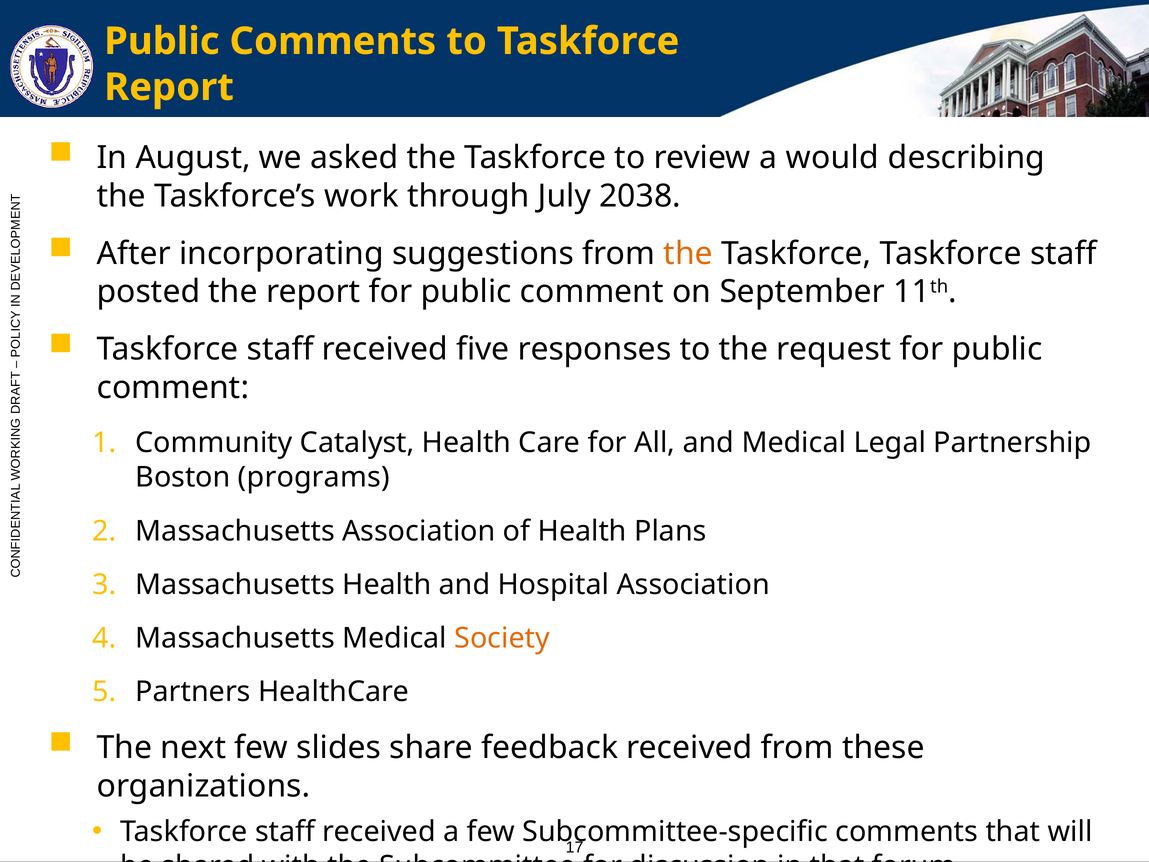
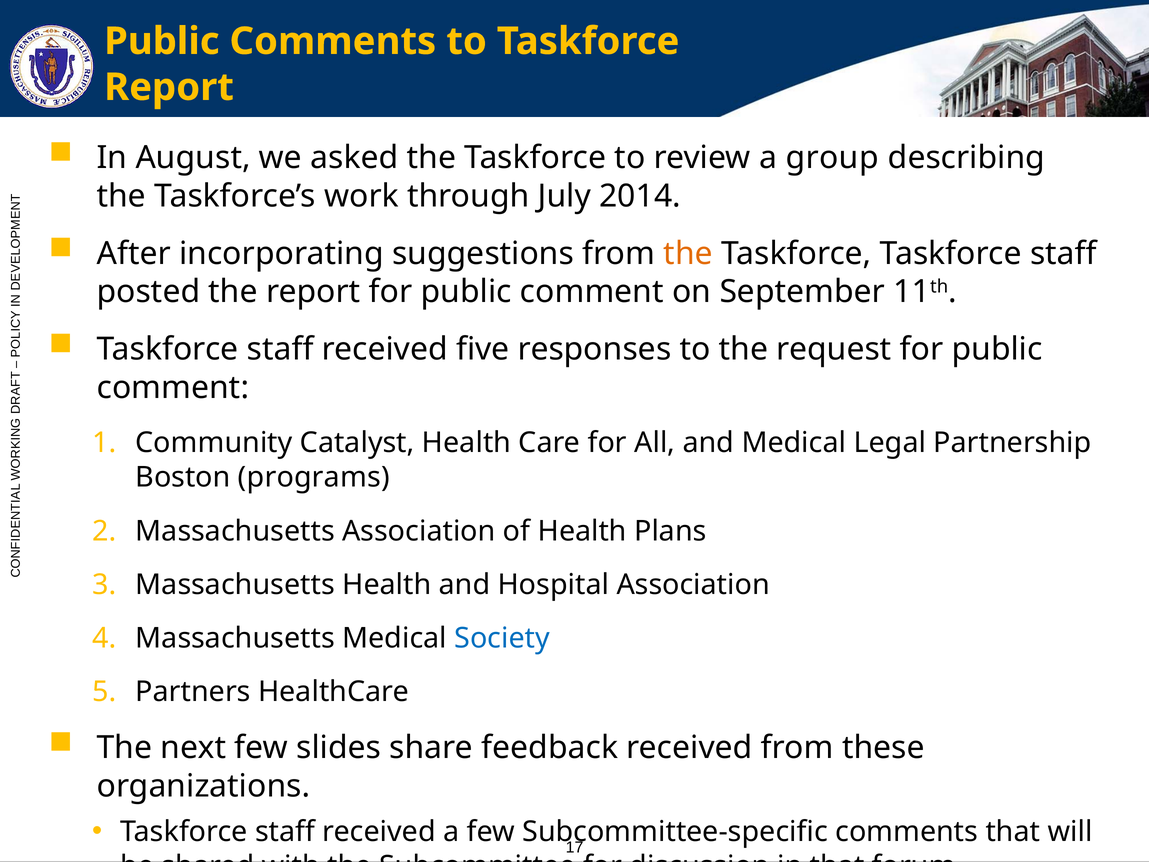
would: would -> group (832, 158)
2038: 2038 -> 2014 (640, 196)
Society colour: orange -> blue (502, 638)
